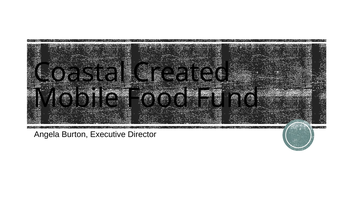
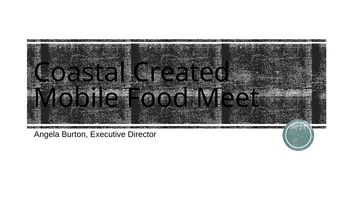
Fund: Fund -> Meet (228, 98)
